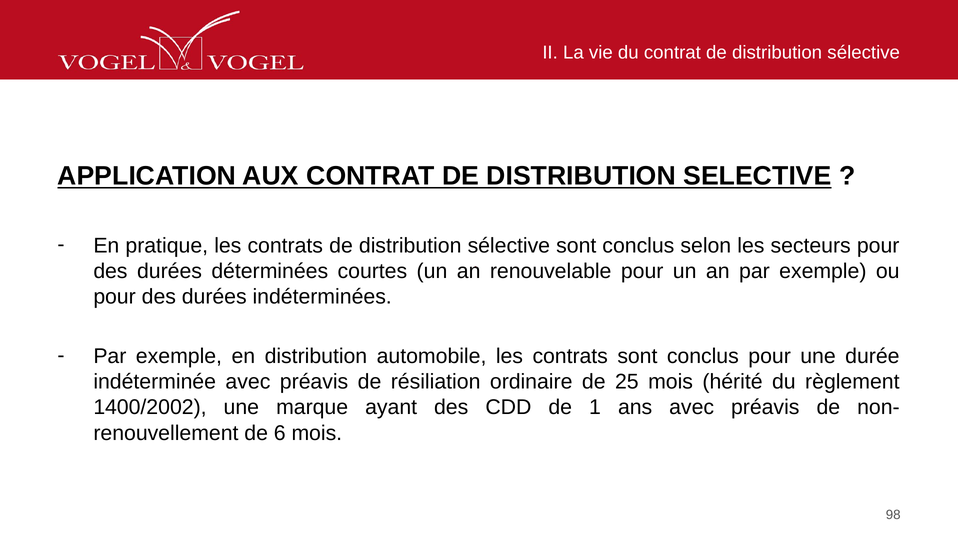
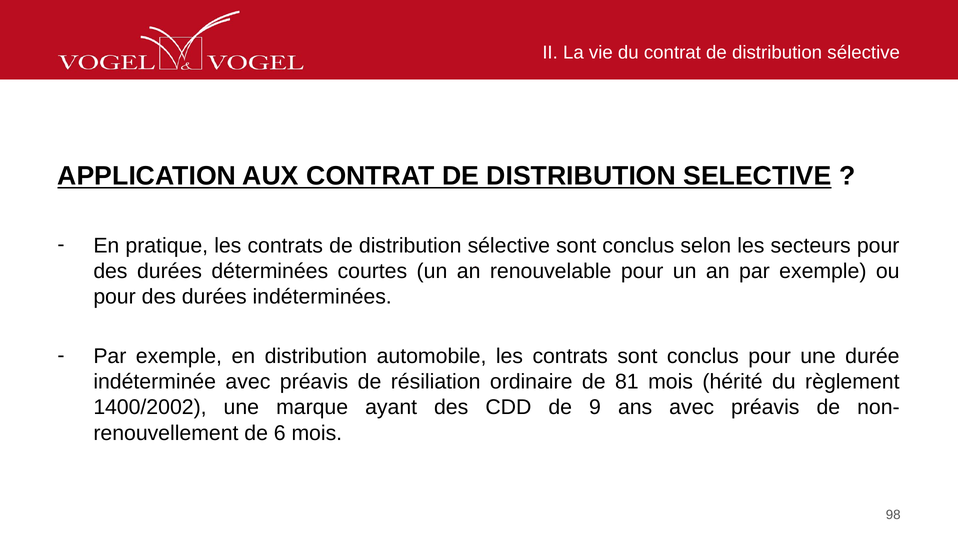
25: 25 -> 81 (627, 382)
1: 1 -> 9 (595, 407)
